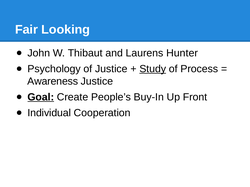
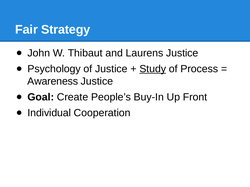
Looking: Looking -> Strategy (66, 30)
Laurens Hunter: Hunter -> Justice (182, 53)
Goal underline: present -> none (41, 97)
